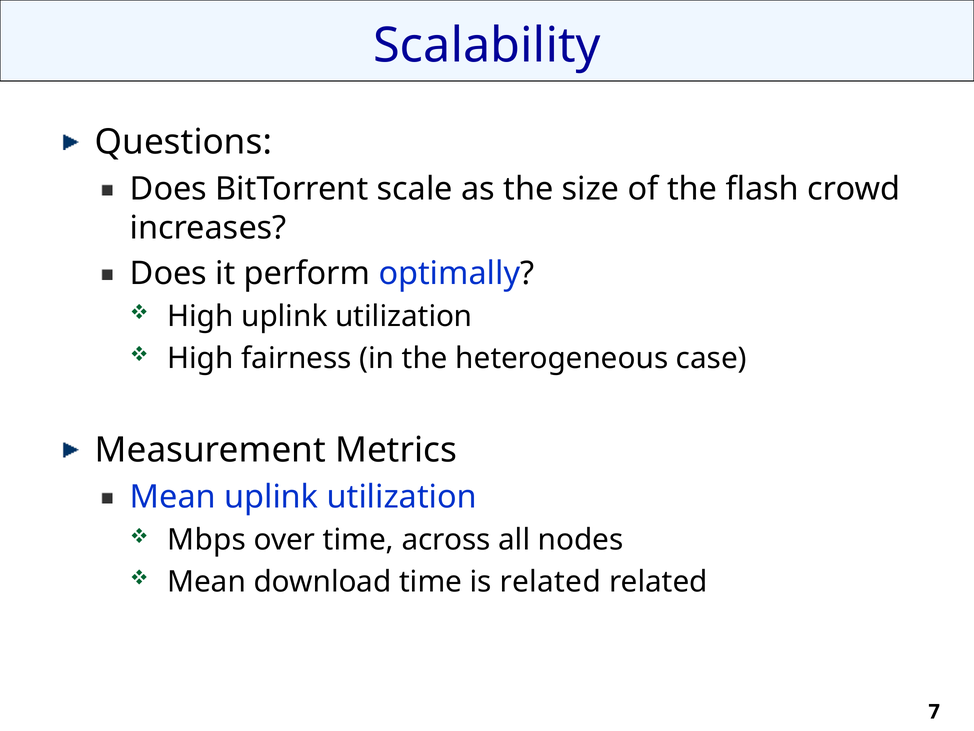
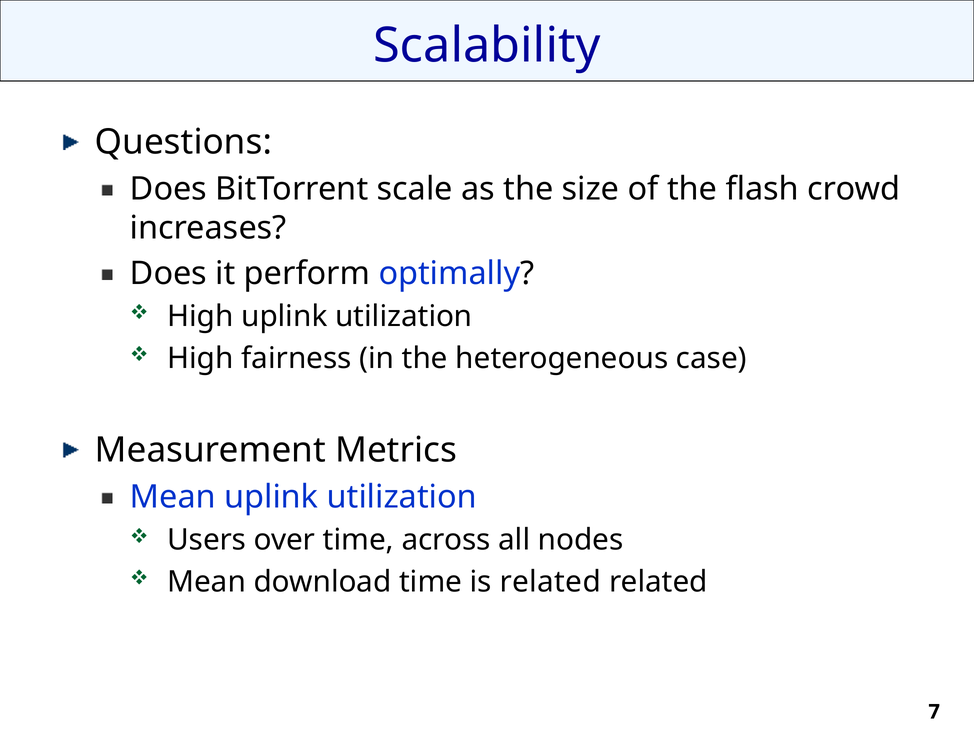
Mbps: Mbps -> Users (207, 540)
